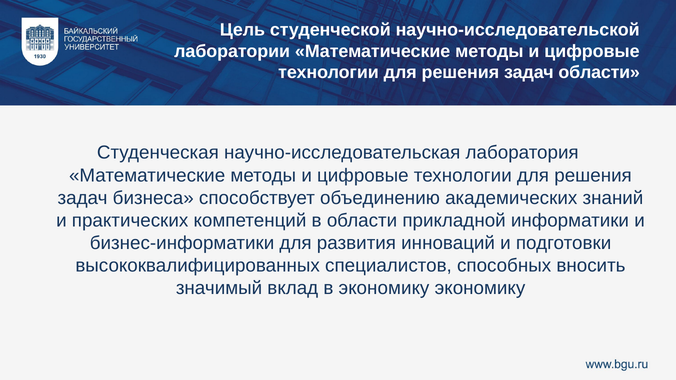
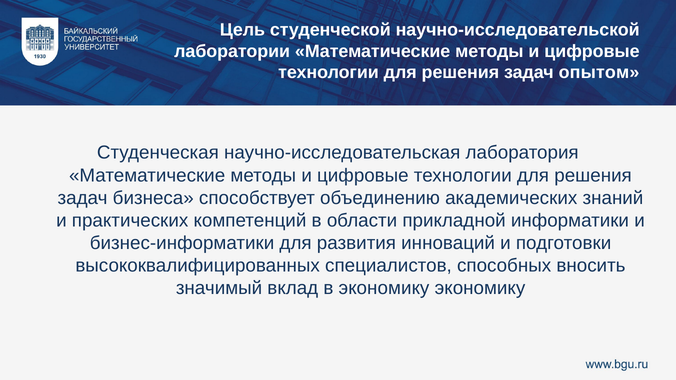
задач области: области -> опытом (599, 73)
